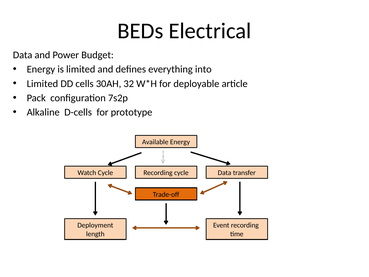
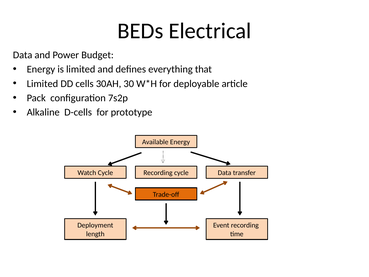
into: into -> that (203, 69)
32: 32 -> 30 (129, 84)
